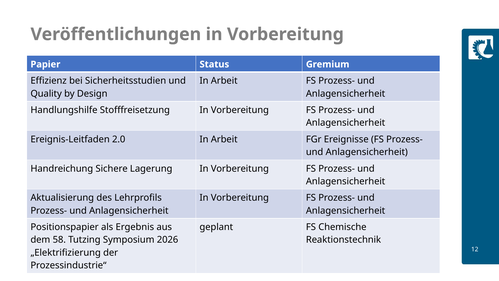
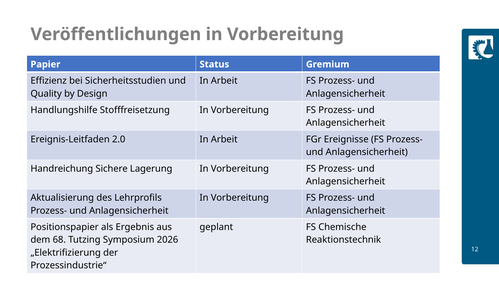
58: 58 -> 68 (59, 240)
